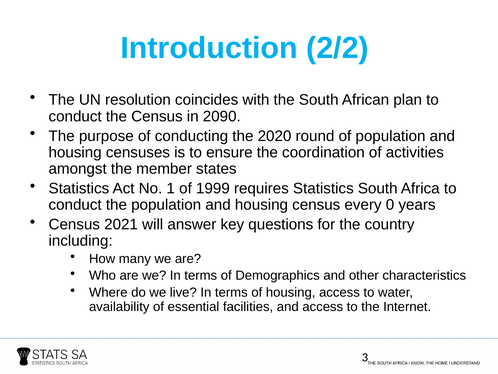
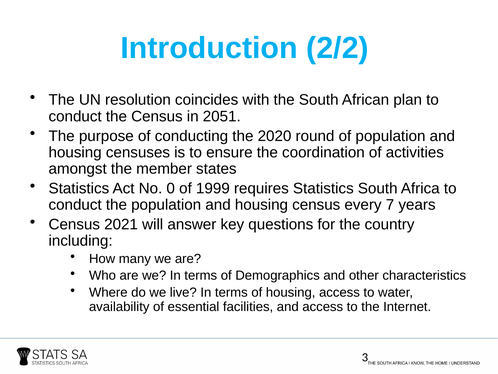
2090: 2090 -> 2051 (222, 116)
1: 1 -> 0 (171, 188)
0: 0 -> 7 (390, 205)
